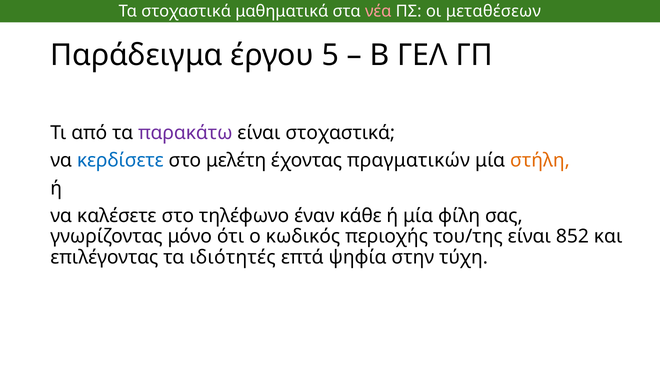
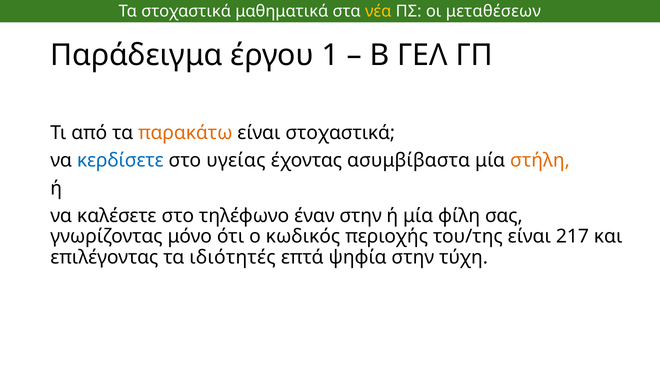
νέα colour: pink -> yellow (378, 11)
5: 5 -> 1 (330, 55)
παρακάτω colour: purple -> orange (185, 133)
μελέτη: μελέτη -> υγείας (236, 161)
πραγματικών: πραγματικών -> ασυμβίβαστα (409, 161)
έναν κάθε: κάθε -> στην (361, 216)
852: 852 -> 217 (572, 237)
